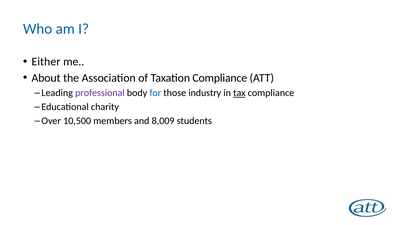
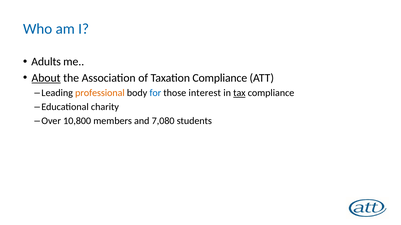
Either: Either -> Adults (46, 62)
About underline: none -> present (46, 78)
professional colour: purple -> orange (100, 93)
industry: industry -> interest (205, 93)
10,500: 10,500 -> 10,800 (77, 121)
8,009: 8,009 -> 7,080 (163, 121)
